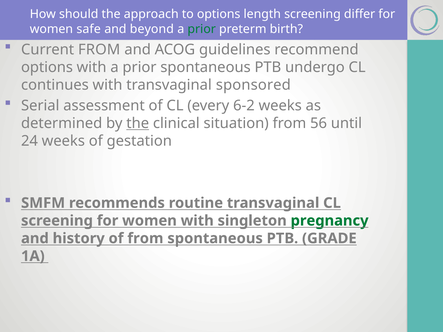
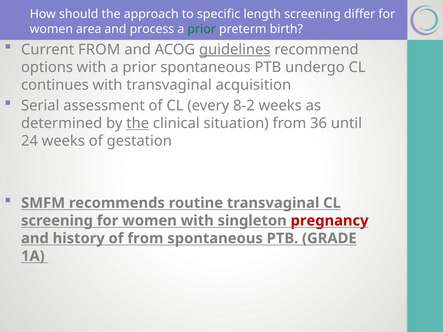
to options: options -> specific (219, 14)
safe: safe -> area (89, 29)
beyond: beyond -> process (152, 29)
guidelines underline: none -> present (235, 50)
sponsored: sponsored -> acquisition (253, 85)
6-2: 6-2 -> 8-2 (244, 106)
56: 56 -> 36 (319, 123)
pregnancy colour: green -> red (330, 221)
